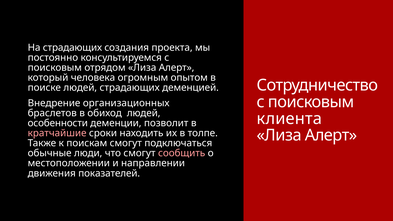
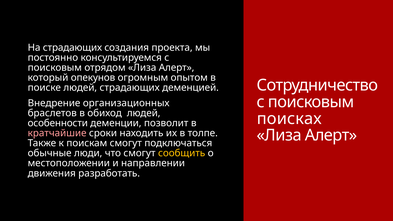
человека: человека -> опекунов (93, 78)
клиента: клиента -> поисках (289, 119)
сообщить colour: pink -> yellow (182, 153)
показателей: показателей -> разработать (109, 173)
